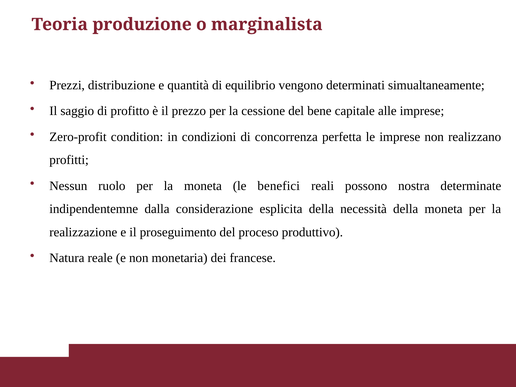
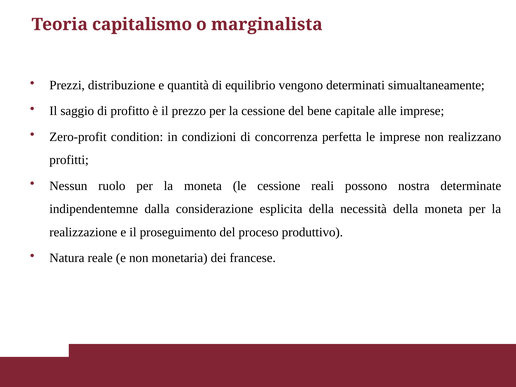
produzione: produzione -> capitalismo (142, 24)
le benefici: benefici -> cessione (279, 186)
